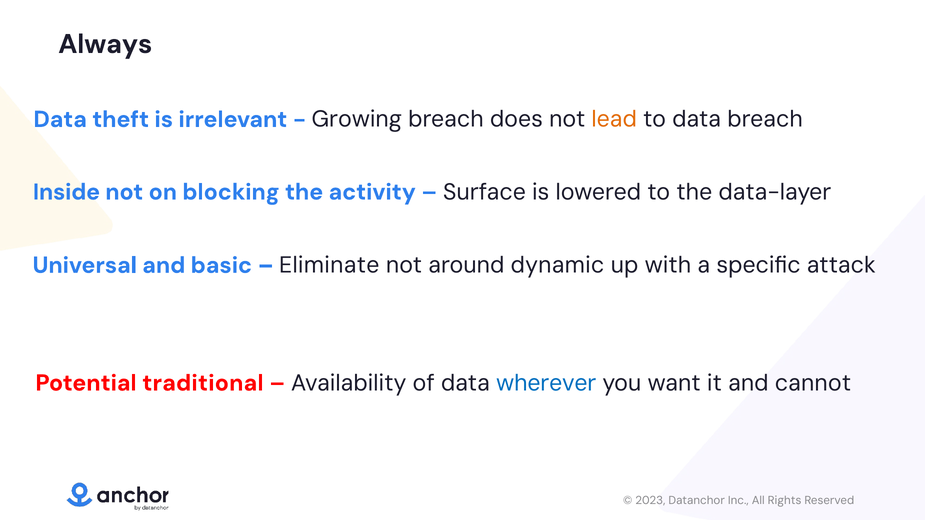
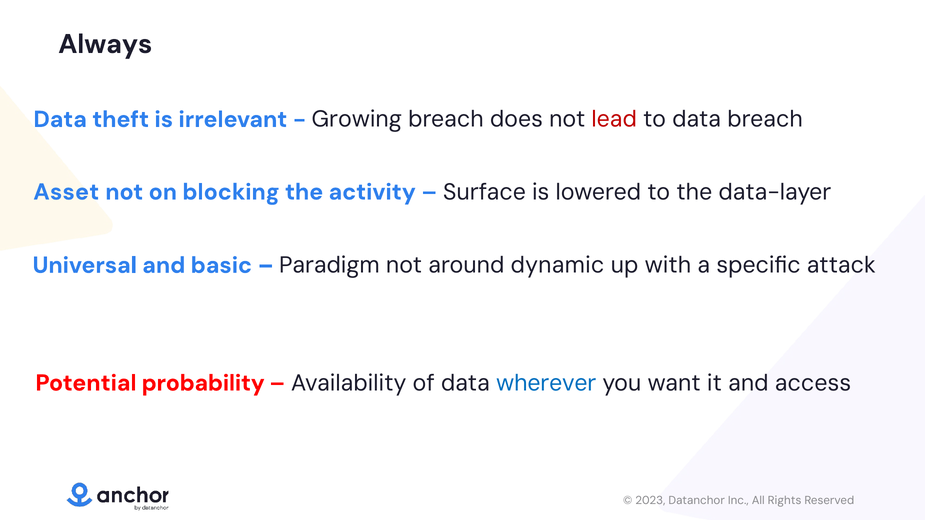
lead colour: orange -> red (614, 119)
Inside: Inside -> Asset (66, 192)
Eliminate: Eliminate -> Paradigm (329, 265)
traditional: traditional -> probability (203, 383)
cannot: cannot -> access (813, 383)
